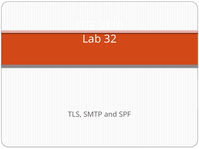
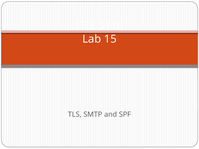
32: 32 -> 15 (110, 39)
